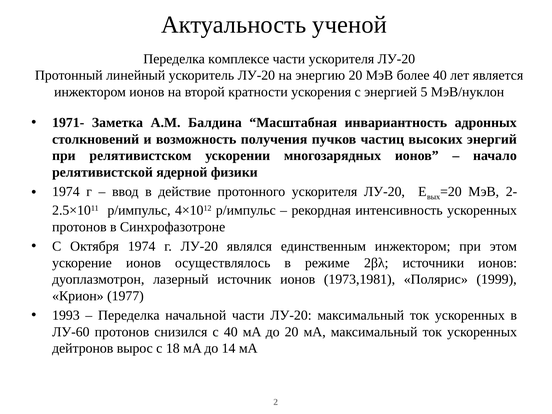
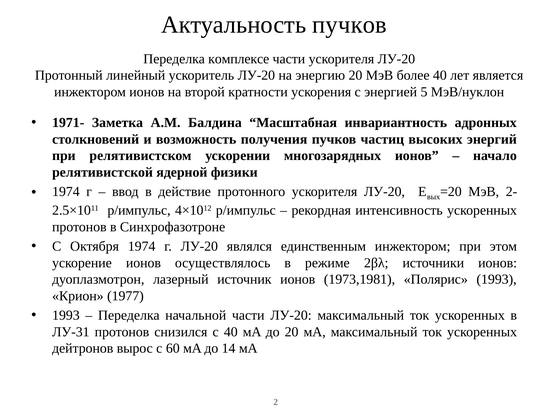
Актуальность ученой: ученой -> пучков (350, 25)
Полярис 1999: 1999 -> 1993 (497, 279)
ЛУ-60: ЛУ-60 -> ЛУ-31 (71, 332)
18: 18 -> 60 (173, 348)
